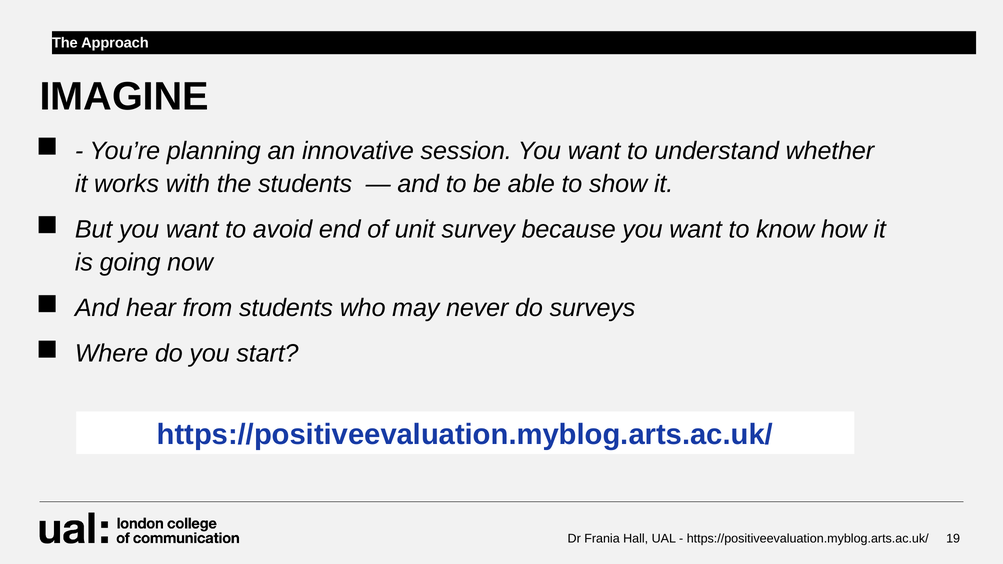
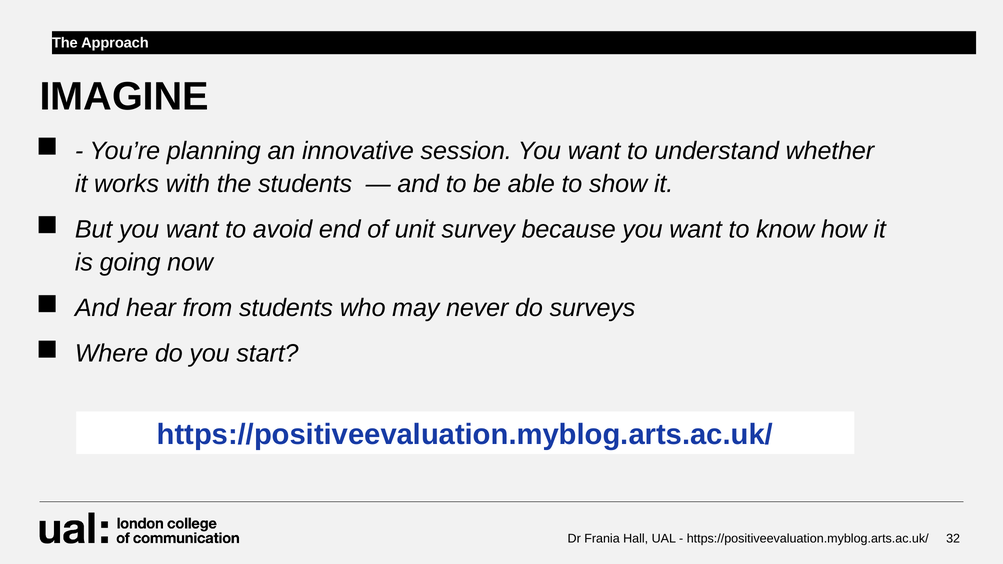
19: 19 -> 32 (953, 539)
